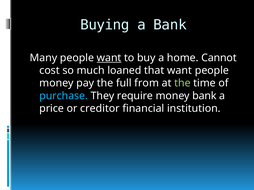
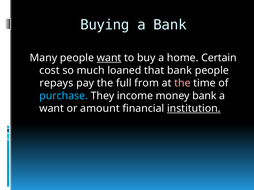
Cannot: Cannot -> Certain (219, 58)
that want: want -> bank (180, 71)
money: money -> repays (56, 83)
the colour: light green -> pink (182, 83)
require: require -> income (135, 96)
price: price -> want (52, 109)
creditor: creditor -> amount (100, 109)
institution underline: none -> present (194, 109)
